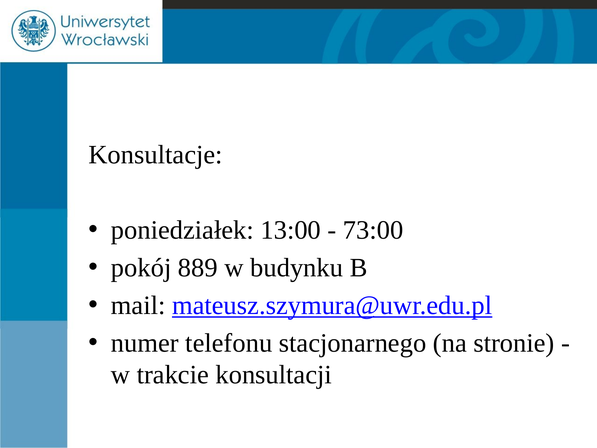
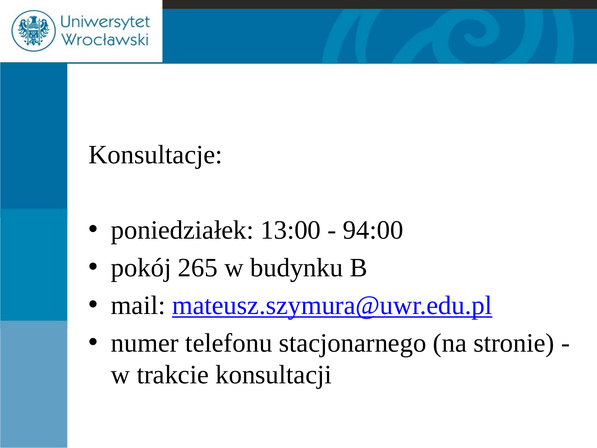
73:00: 73:00 -> 94:00 (373, 230)
889: 889 -> 265 (198, 267)
